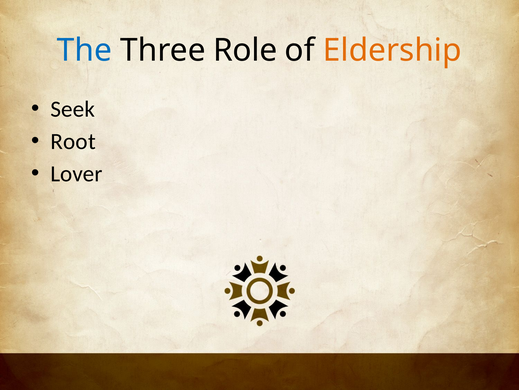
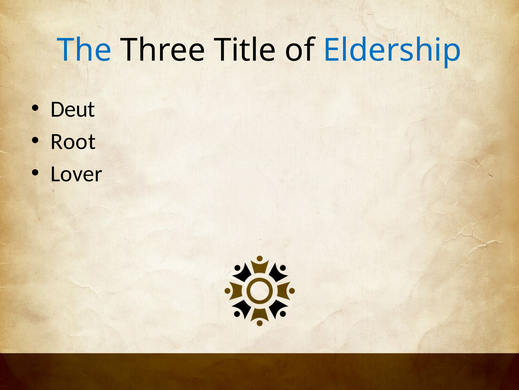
Role: Role -> Title (245, 50)
Eldership colour: orange -> blue (392, 50)
Seek: Seek -> Deut (73, 109)
